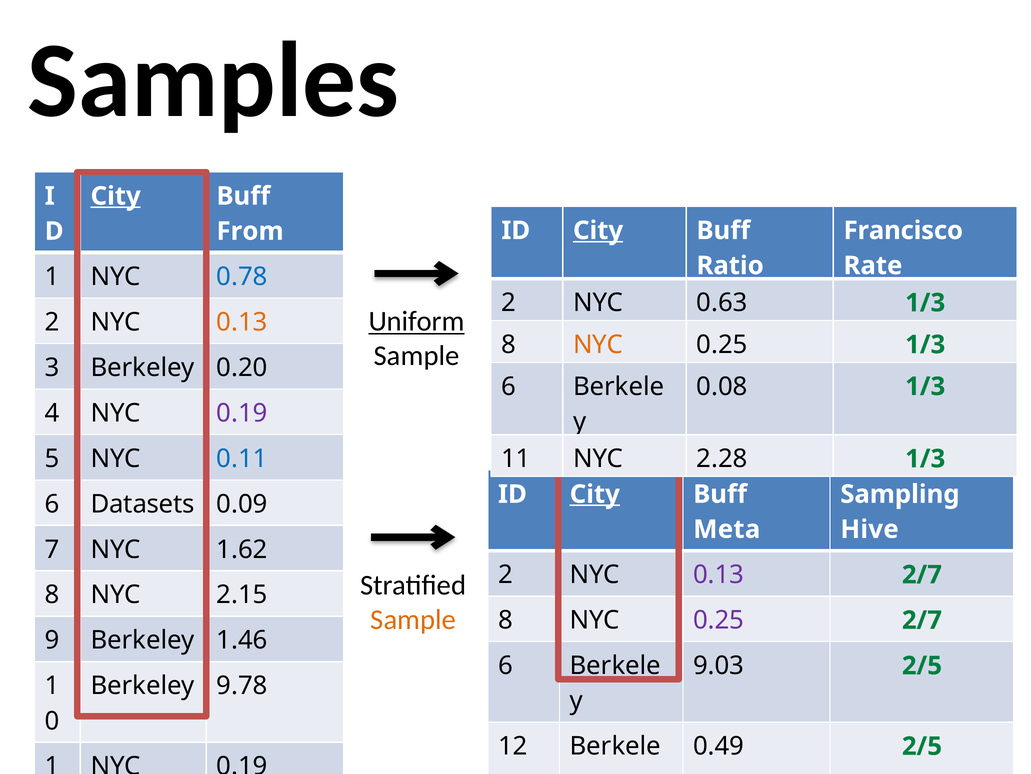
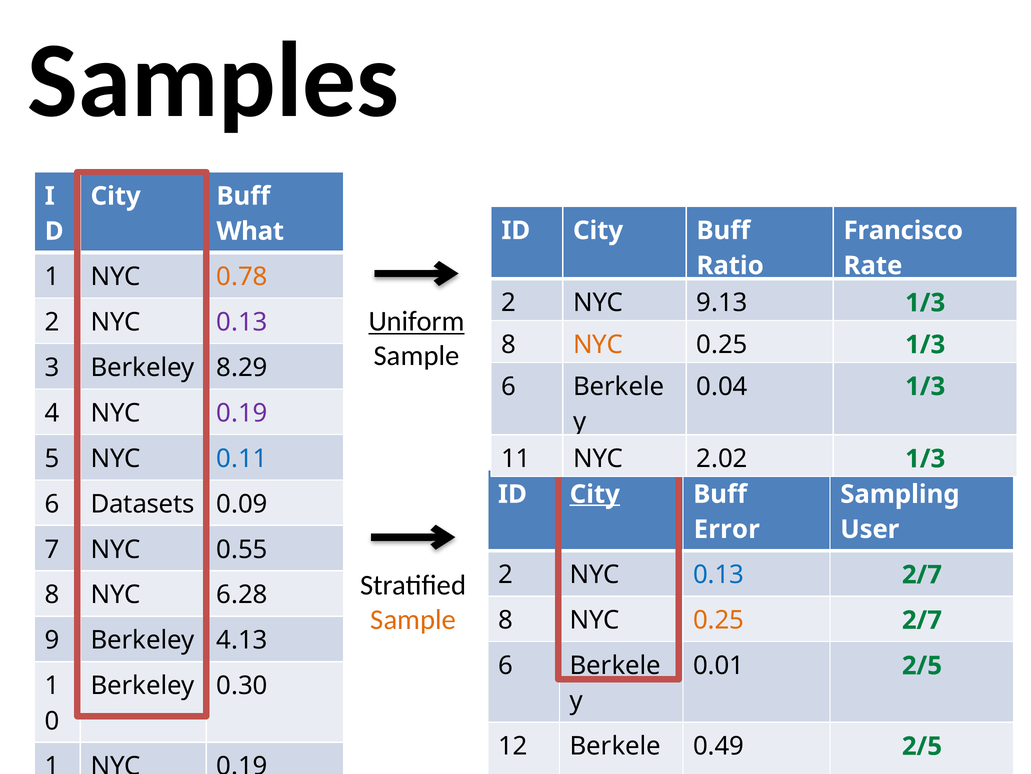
City underline: present -> none (116, 196)
City underline: present -> none (598, 230)
From: From -> What (250, 231)
0.78 colour: blue -> orange (242, 276)
0.63: 0.63 -> 9.13 (722, 303)
0.13 colour: orange -> purple (242, 322)
0.20: 0.20 -> 8.29 (242, 367)
0.08: 0.08 -> 0.04 (722, 386)
2.28: 2.28 -> 2.02 (722, 458)
Meta: Meta -> Error (727, 529)
Hive: Hive -> User (870, 529)
1.62: 1.62 -> 0.55 (242, 549)
0.13 colour: purple -> blue (719, 574)
2.15: 2.15 -> 6.28 (242, 594)
0.25 colour: purple -> orange (719, 620)
1.46: 1.46 -> 4.13 (242, 640)
9.03: 9.03 -> 0.01 (719, 665)
9.78: 9.78 -> 0.30 (242, 685)
